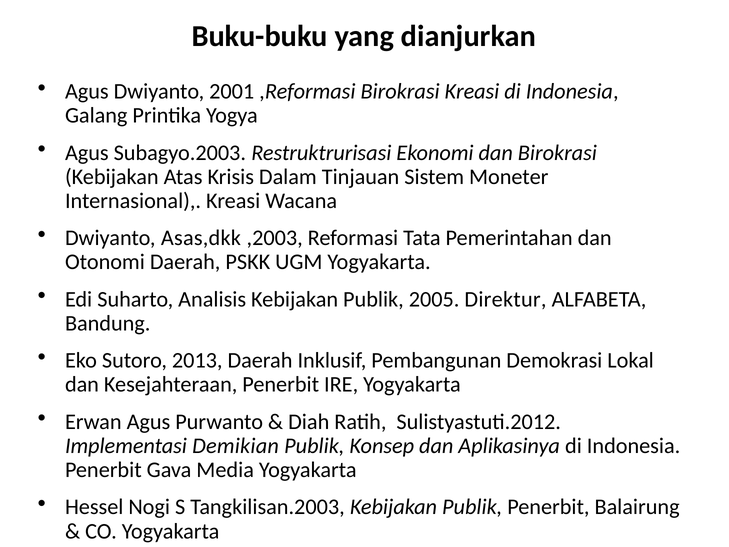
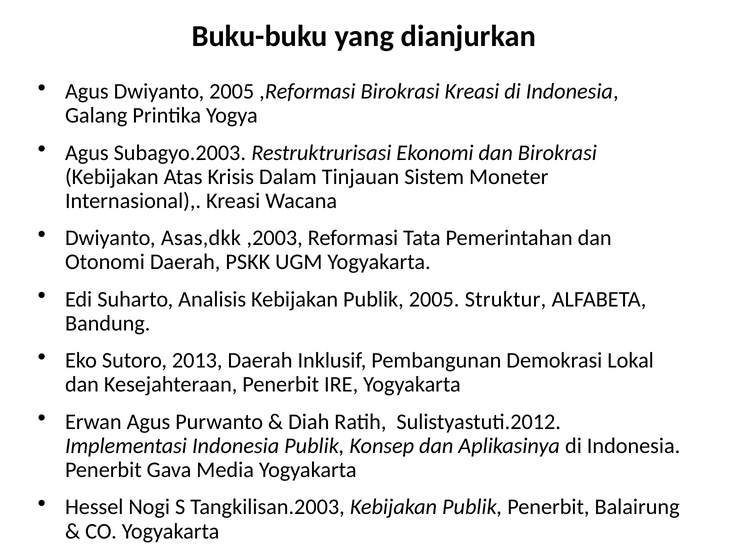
Dwiyanto 2001: 2001 -> 2005 (232, 91)
Direktur: Direktur -> Struktur (505, 299)
Implementasi Demikian: Demikian -> Indonesia (236, 446)
